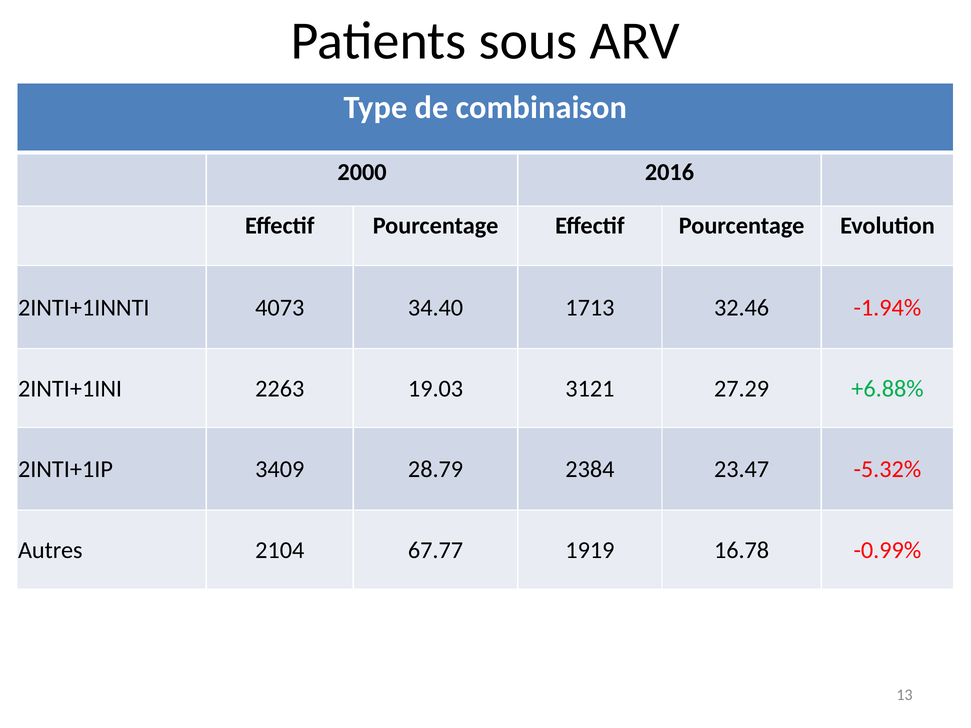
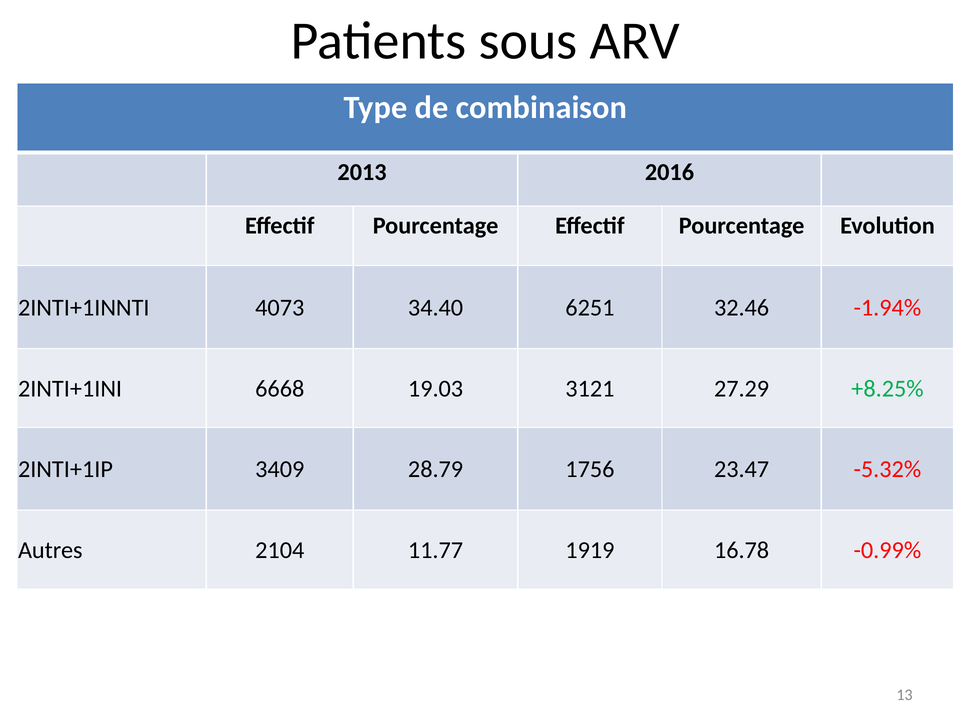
2000: 2000 -> 2013 (362, 173)
1713: 1713 -> 6251 (590, 308)
2263: 2263 -> 6668 (280, 389)
+6.88%: +6.88% -> +8.25% (887, 389)
2384: 2384 -> 1756 (590, 470)
67.77: 67.77 -> 11.77 (436, 550)
